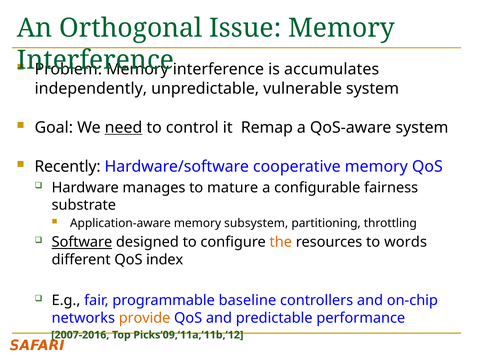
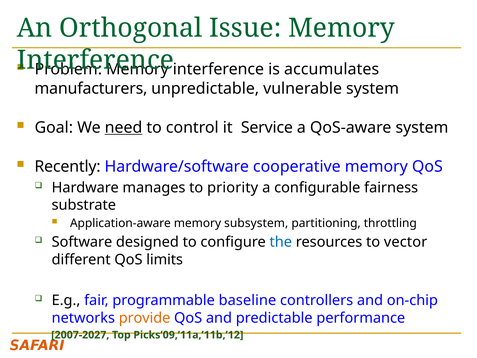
independently: independently -> manufacturers (91, 88)
Remap: Remap -> Service (267, 127)
mature: mature -> priority (233, 187)
Software underline: present -> none (82, 242)
the colour: orange -> blue (281, 242)
words: words -> vector (406, 242)
index: index -> limits (165, 259)
2007-2016: 2007-2016 -> 2007-2027 (80, 335)
